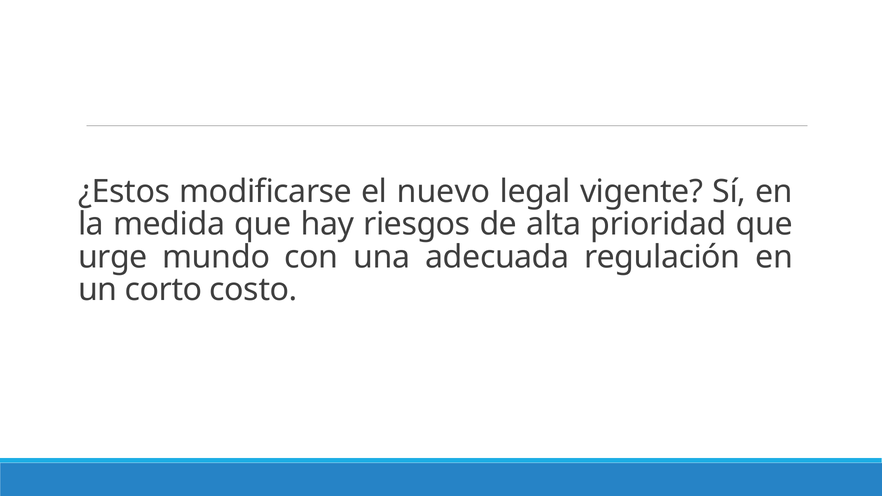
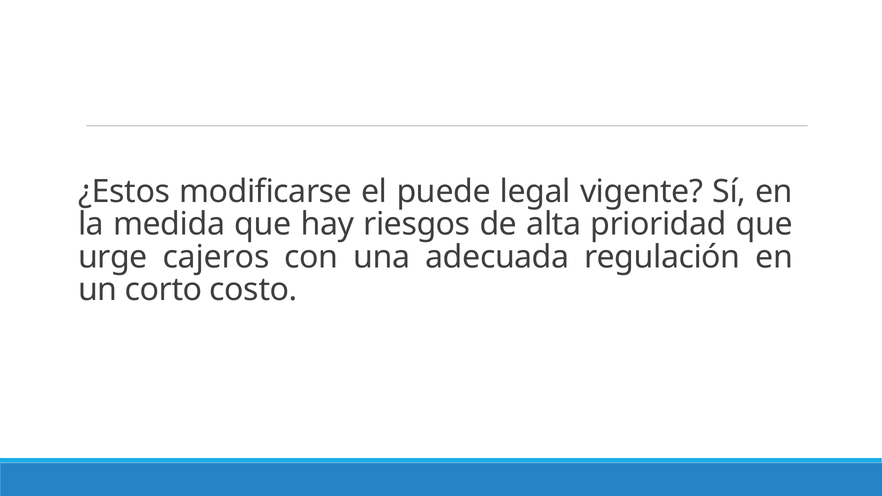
nuevo: nuevo -> puede (444, 191)
mundo: mundo -> cajeros (216, 257)
